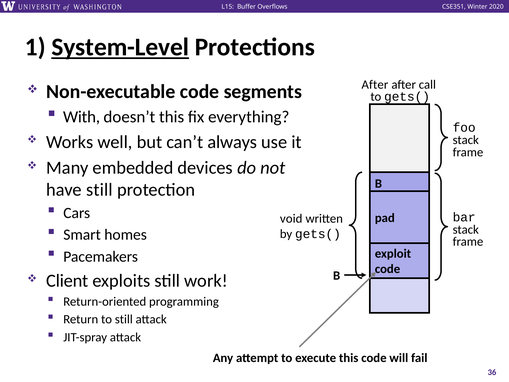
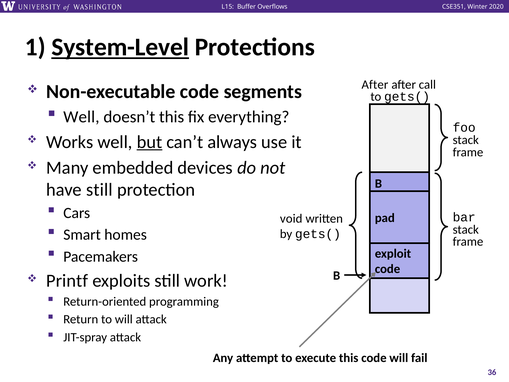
With: With -> Well (81, 117)
but underline: none -> present (149, 142)
Client: Client -> Printf (67, 281)
to still: still -> will (124, 319)
